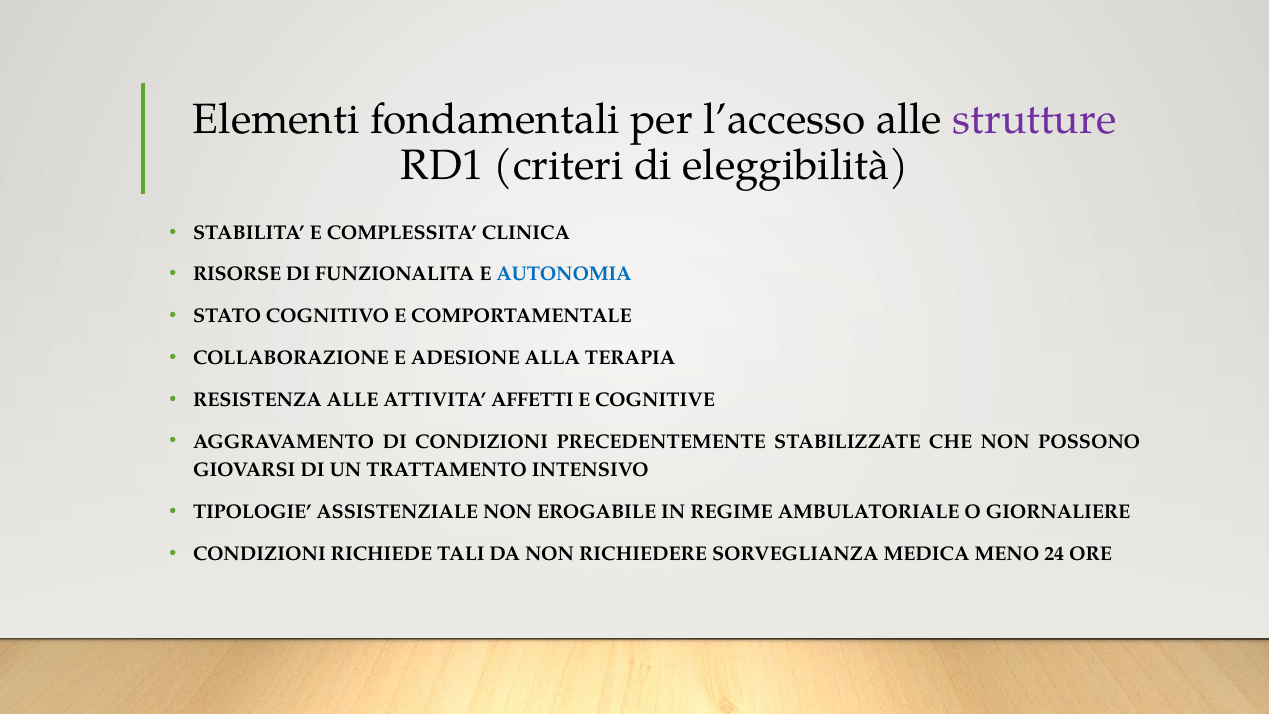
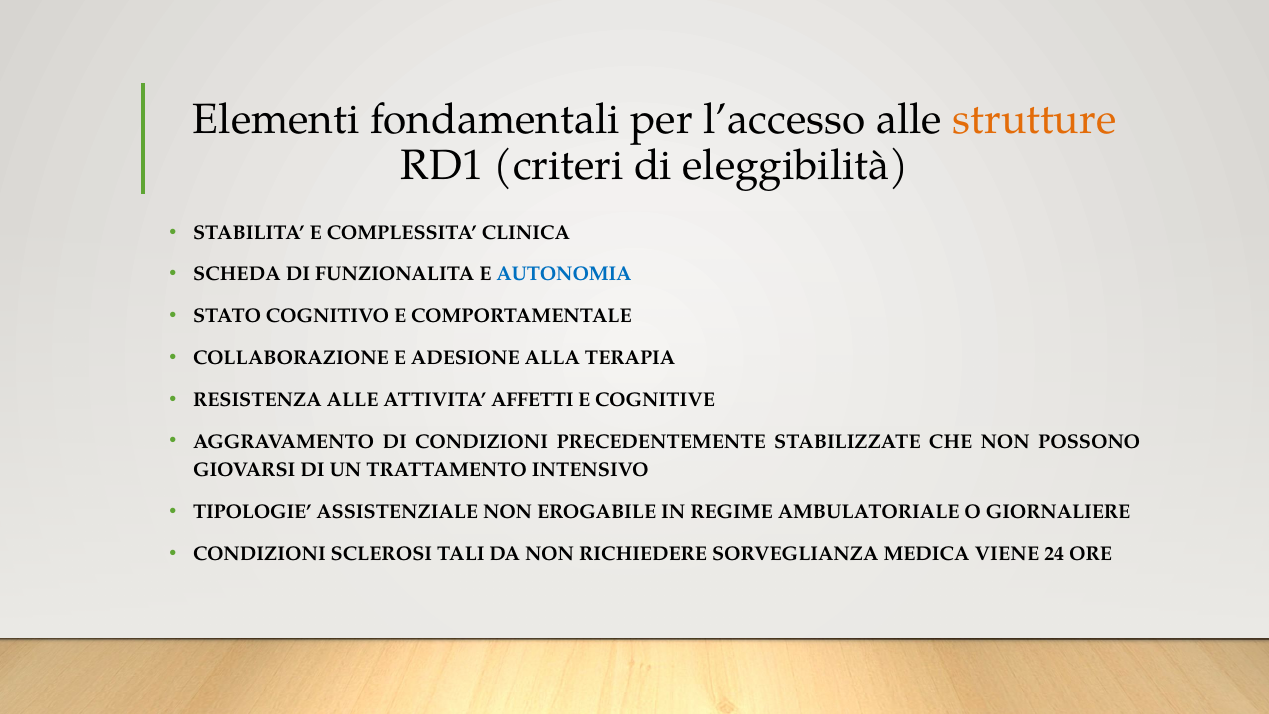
strutture colour: purple -> orange (1035, 119)
RISORSE: RISORSE -> SCHEDA (237, 274)
RICHIEDE: RICHIEDE -> SCLEROSI (381, 554)
MENO: MENO -> VIENE (1007, 554)
